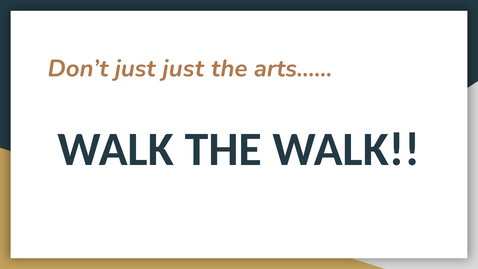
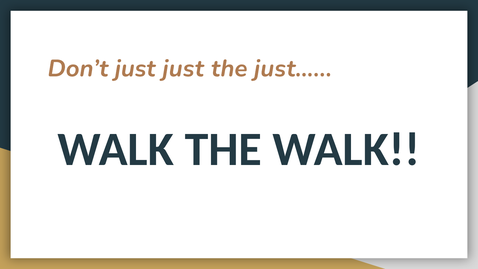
arts…: arts… -> just… (293, 68)
